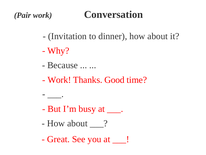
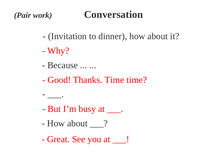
Work: Work -> Good (59, 80)
Thanks Good: Good -> Time (114, 80)
